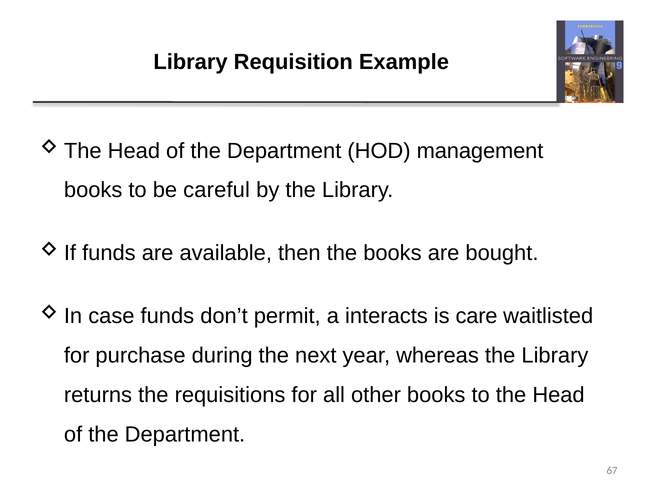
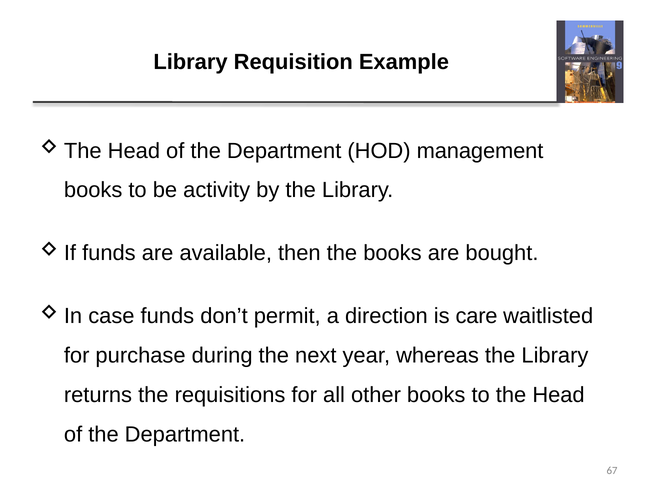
careful: careful -> activity (217, 190)
interacts: interacts -> direction (386, 316)
